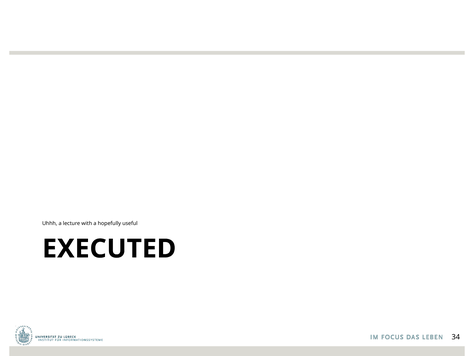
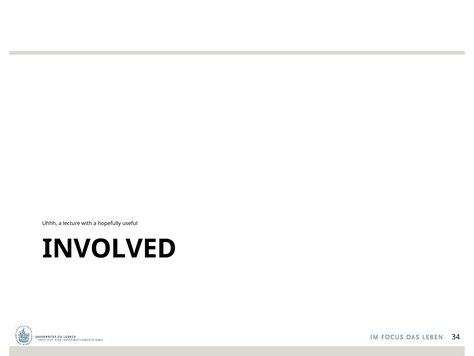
EXECUTED: EXECUTED -> INVOLVED (109, 248)
